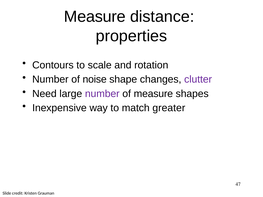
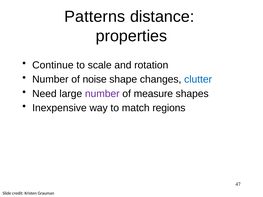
Measure: Measure -> Patterns (95, 17)
Contours: Contours -> Continue (53, 65)
clutter colour: purple -> blue (198, 79)
greater: greater -> regions (169, 108)
